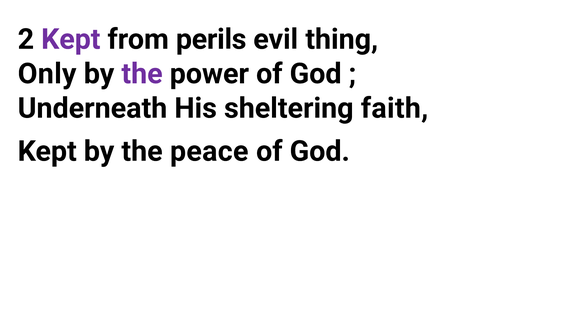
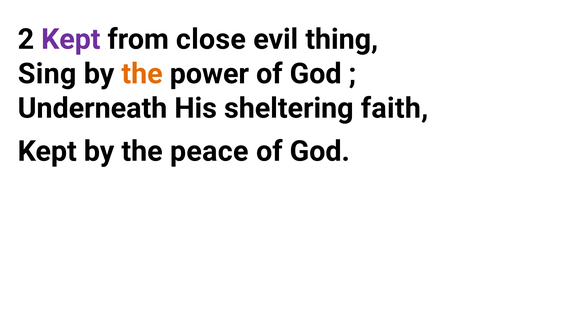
perils: perils -> close (211, 39)
Only: Only -> Sing (47, 74)
the colour: purple -> orange (142, 74)
